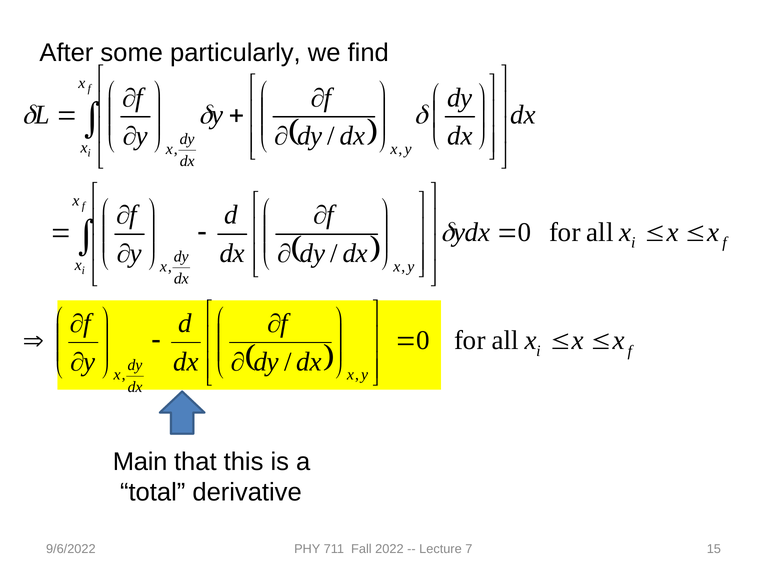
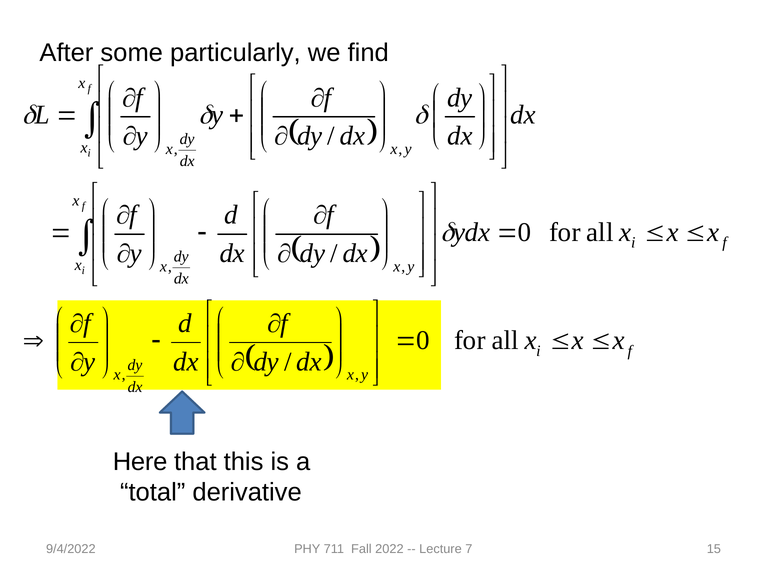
Main: Main -> Here (140, 462)
9/6/2022: 9/6/2022 -> 9/4/2022 (71, 549)
